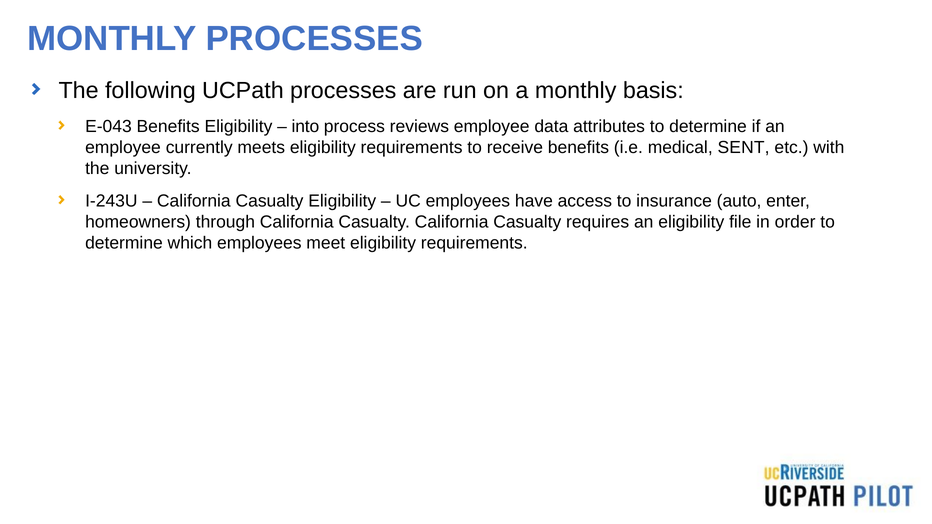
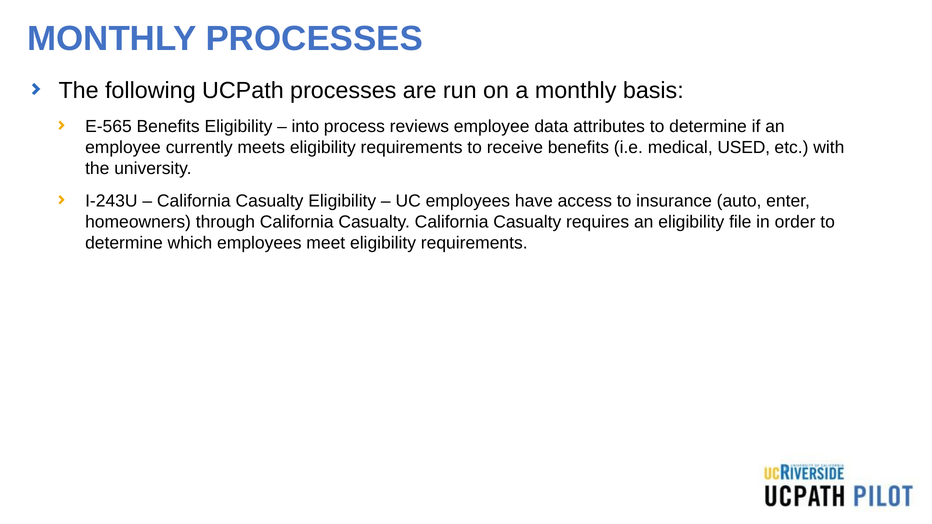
E-043: E-043 -> E-565 (108, 127)
SENT: SENT -> USED (744, 147)
